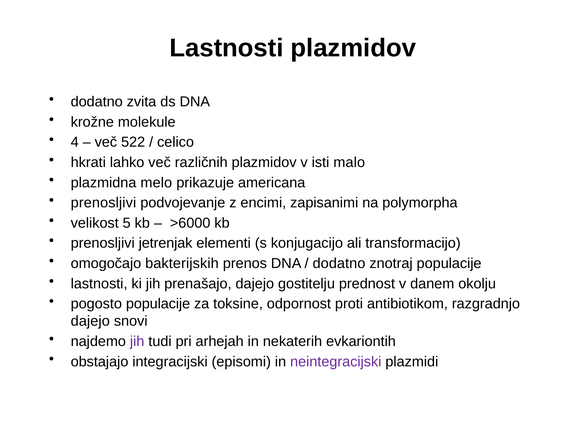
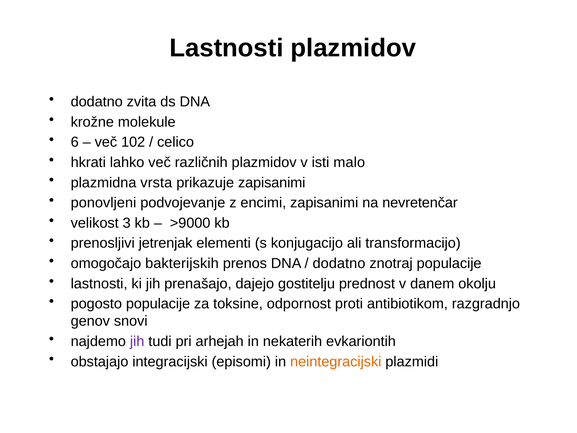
4: 4 -> 6 (75, 142)
522: 522 -> 102 (133, 142)
melo: melo -> vrsta (156, 182)
prikazuje americana: americana -> zapisanimi (272, 182)
prenosljivi: prenosljivi -> ponovljeni (103, 203)
polymorpha: polymorpha -> nevretenčar (420, 203)
5: 5 -> 3 (127, 223)
>6000: >6000 -> >9000 (190, 223)
dajejo: dajejo -> genov (90, 321)
neintegracijski colour: purple -> orange (336, 361)
